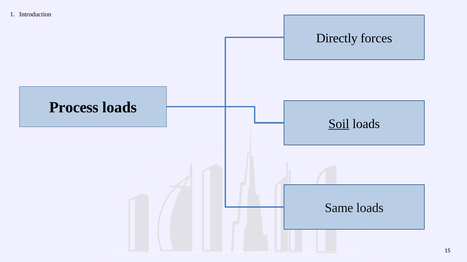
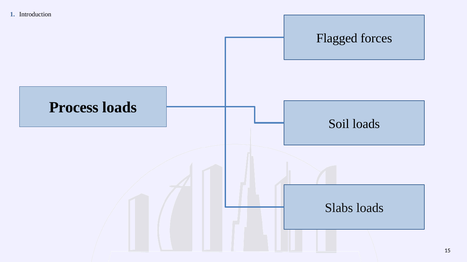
Directly: Directly -> Flagged (337, 38)
Soil underline: present -> none (339, 124)
Same: Same -> Slabs (339, 208)
